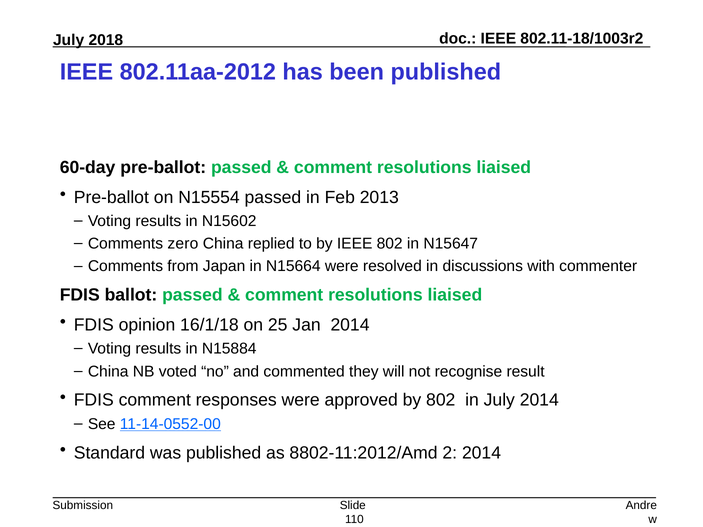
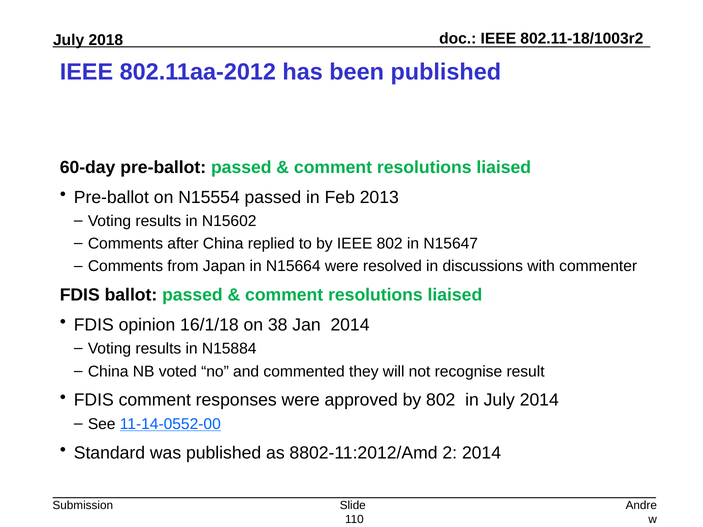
zero: zero -> after (183, 244)
25: 25 -> 38 (278, 325)
